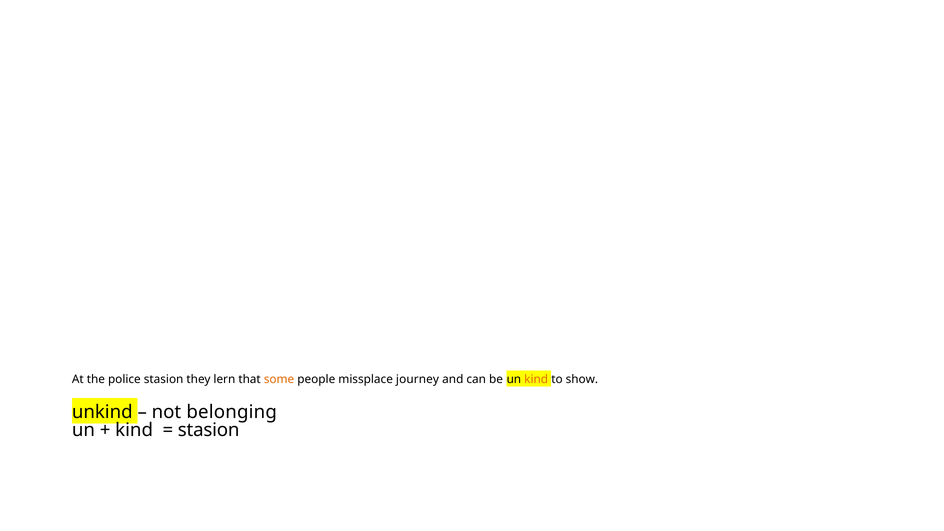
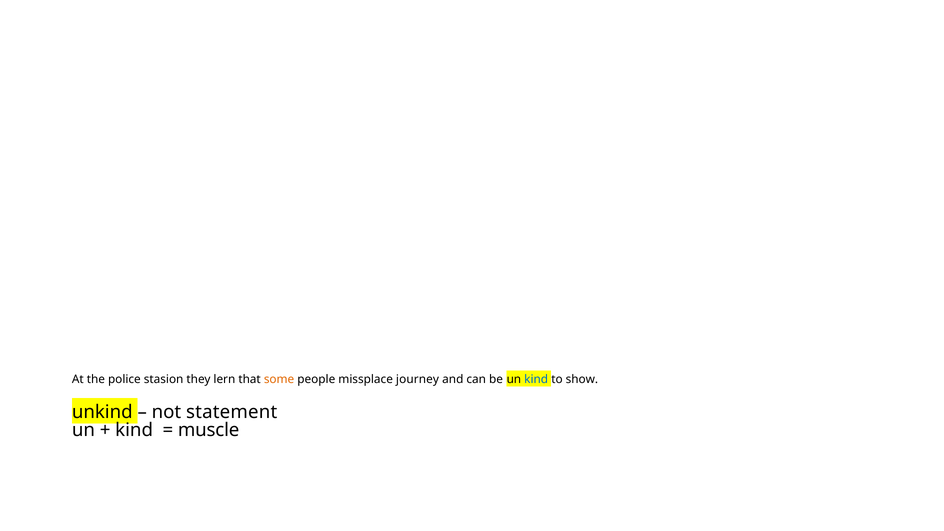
kind colour: orange -> blue (536, 379)
belonging: belonging -> statement (232, 412)
stasion: stasion -> muscle (209, 430)
